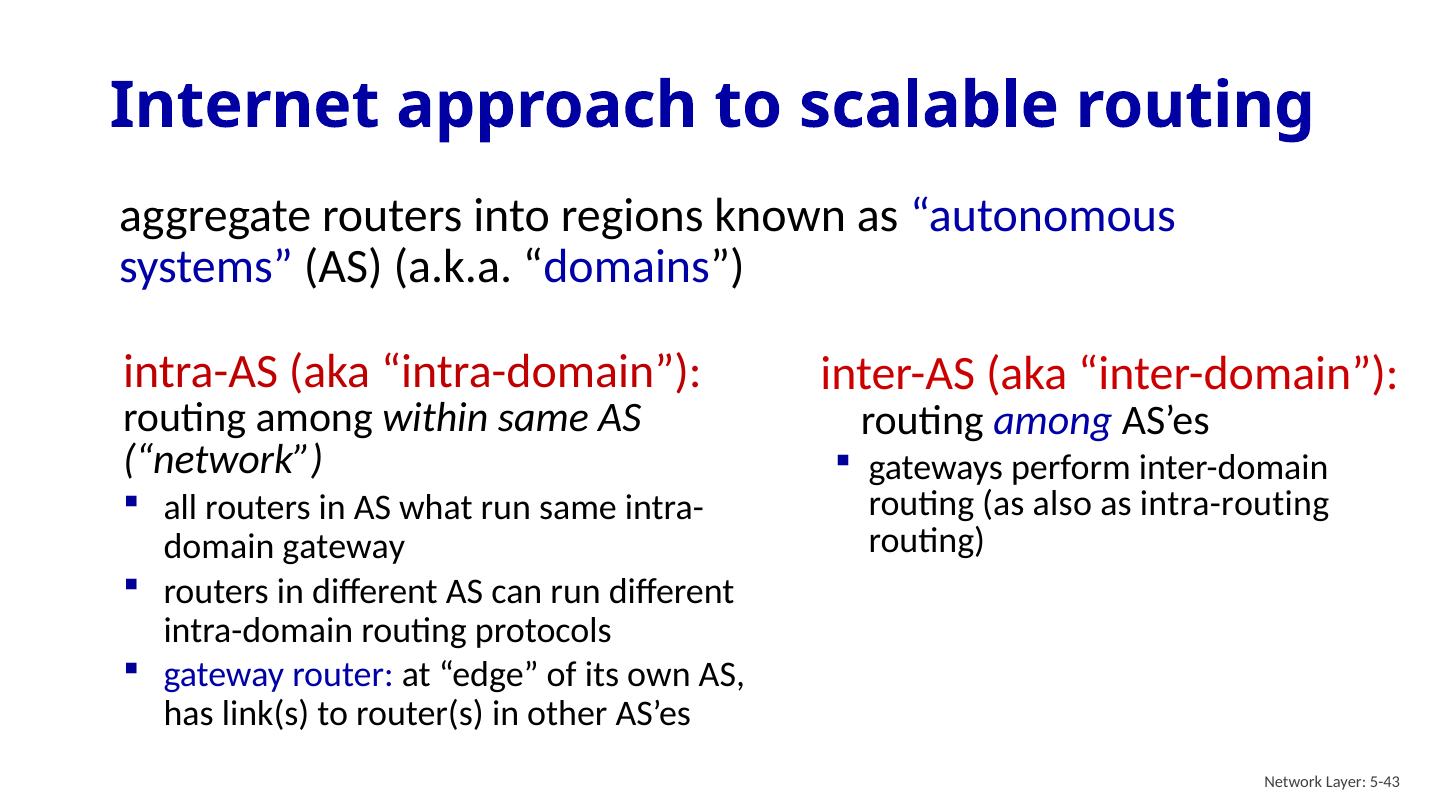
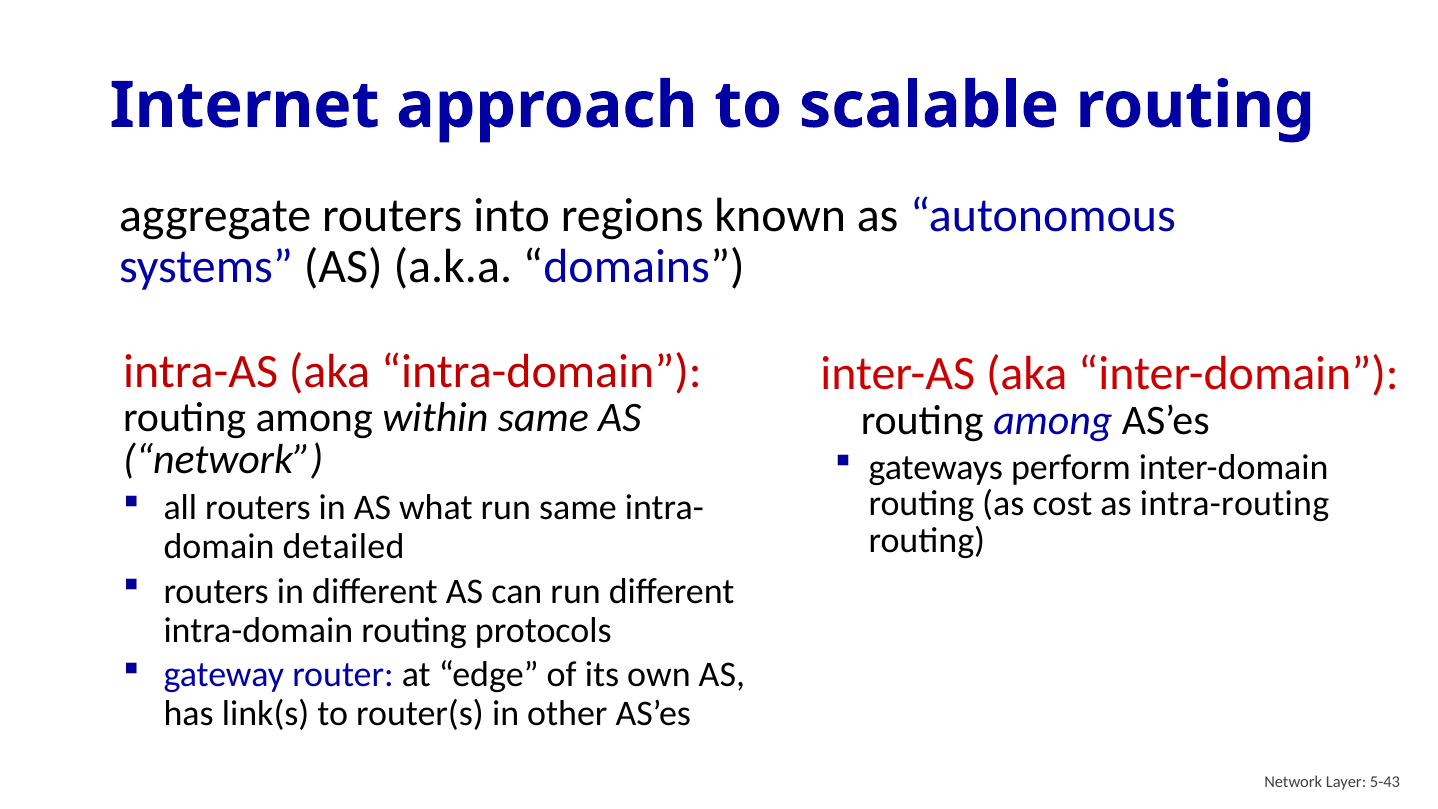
also: also -> cost (1063, 504)
gateway: gateway -> detailed (344, 546)
